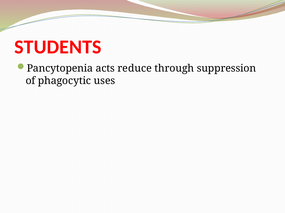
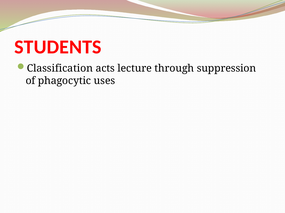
Pancytopenia: Pancytopenia -> Classification (60, 69)
reduce: reduce -> lecture (135, 69)
